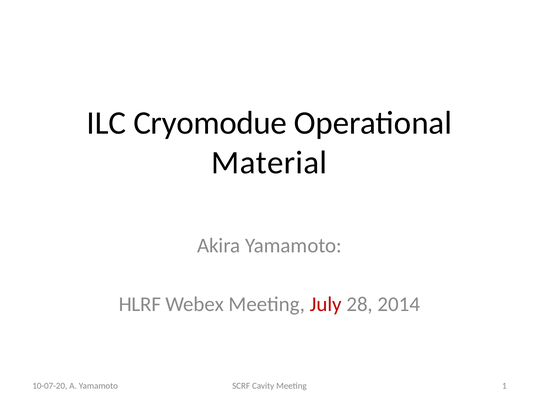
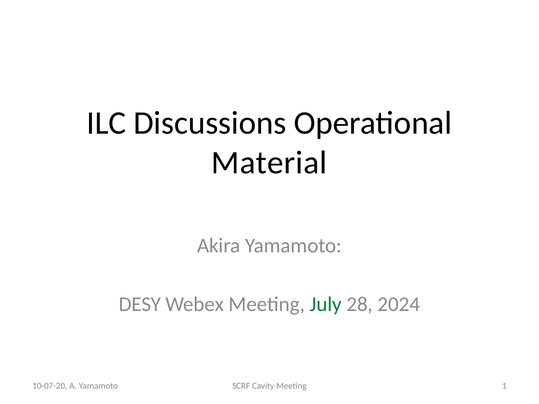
Cryomodue: Cryomodue -> Discussions (210, 123)
HLRF: HLRF -> DESY (140, 305)
July colour: red -> green (326, 305)
2014: 2014 -> 2024 (399, 305)
